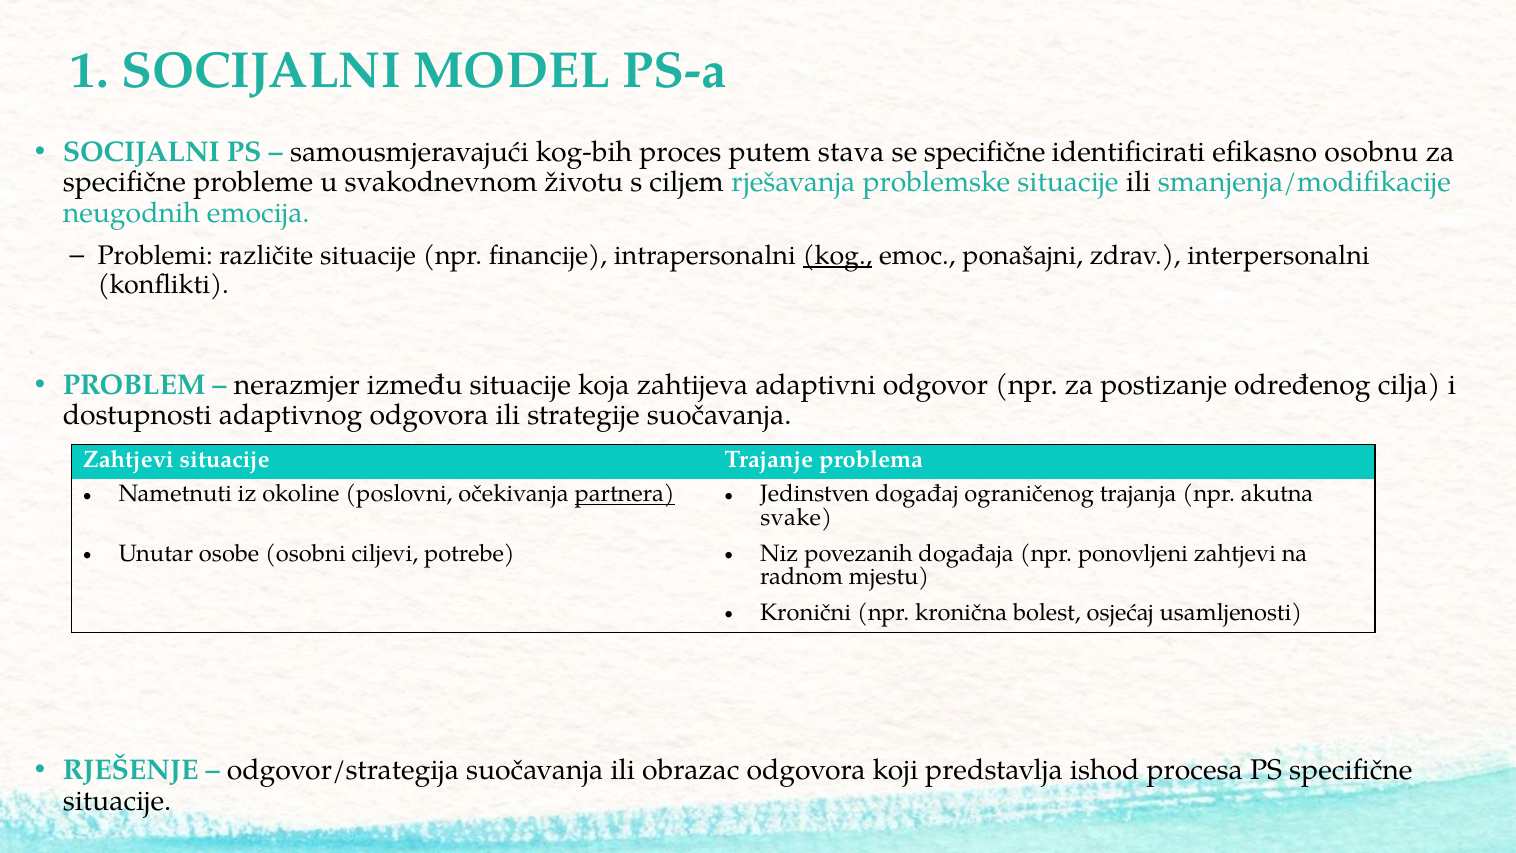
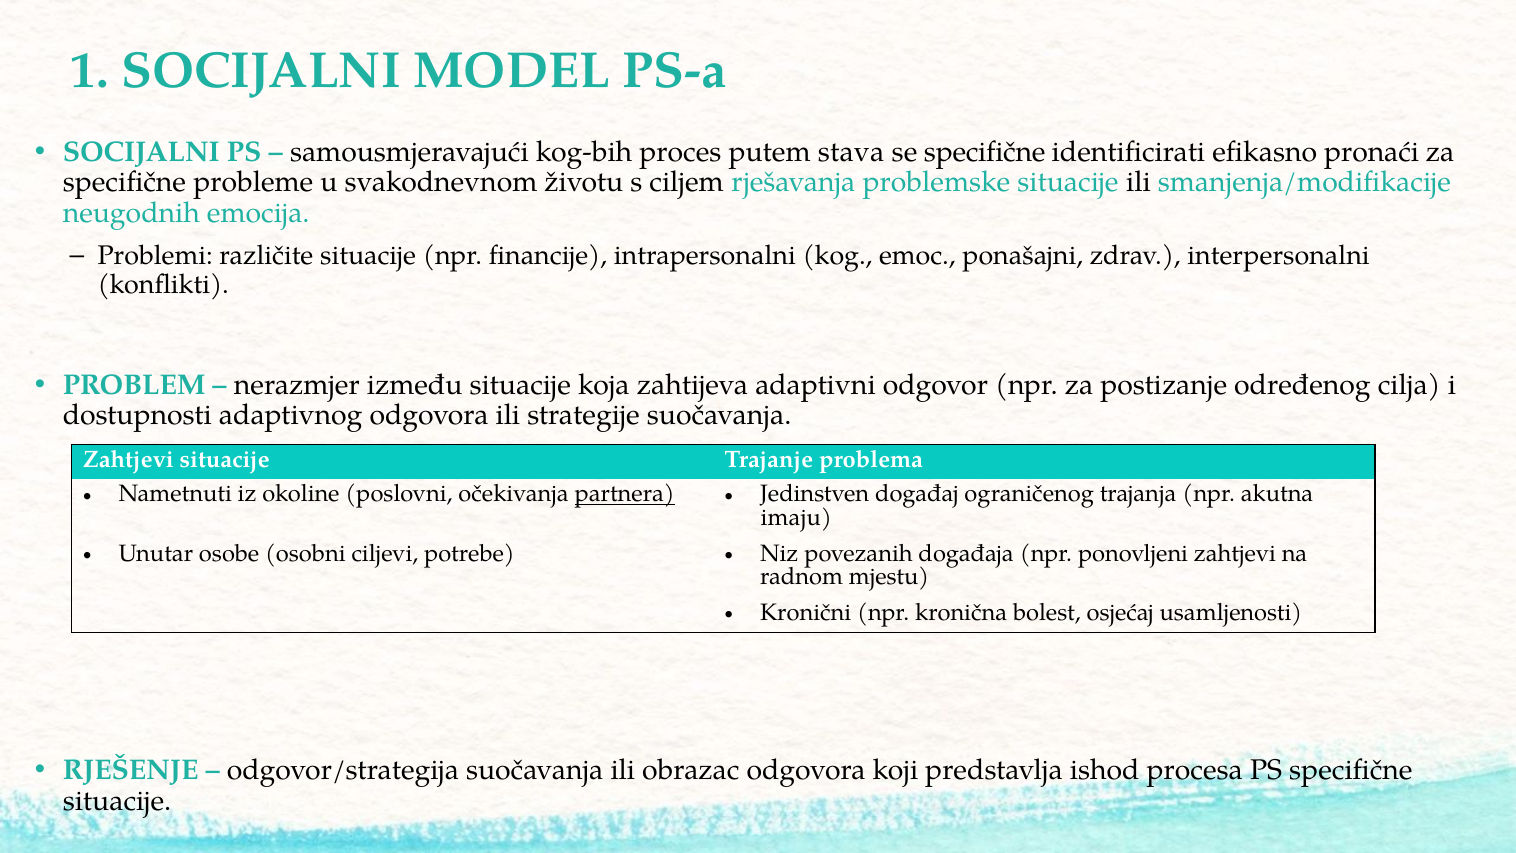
osobnu: osobnu -> pronaći (1372, 152)
kog underline: present -> none (837, 256)
svake: svake -> imaju (796, 518)
